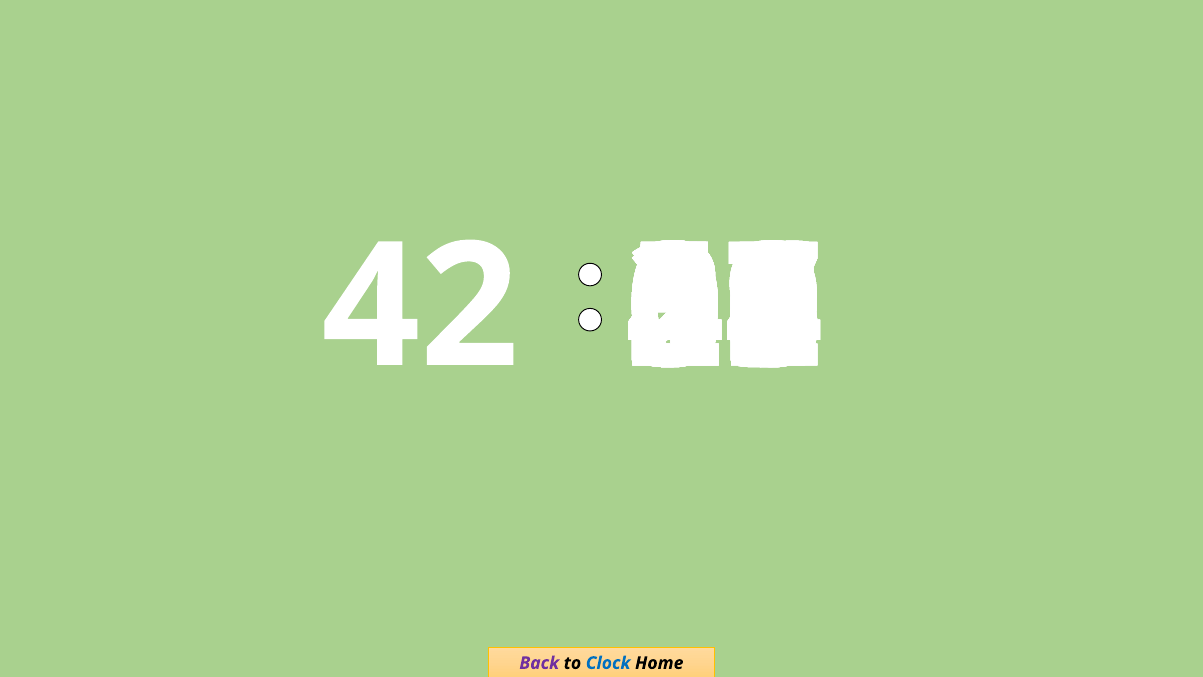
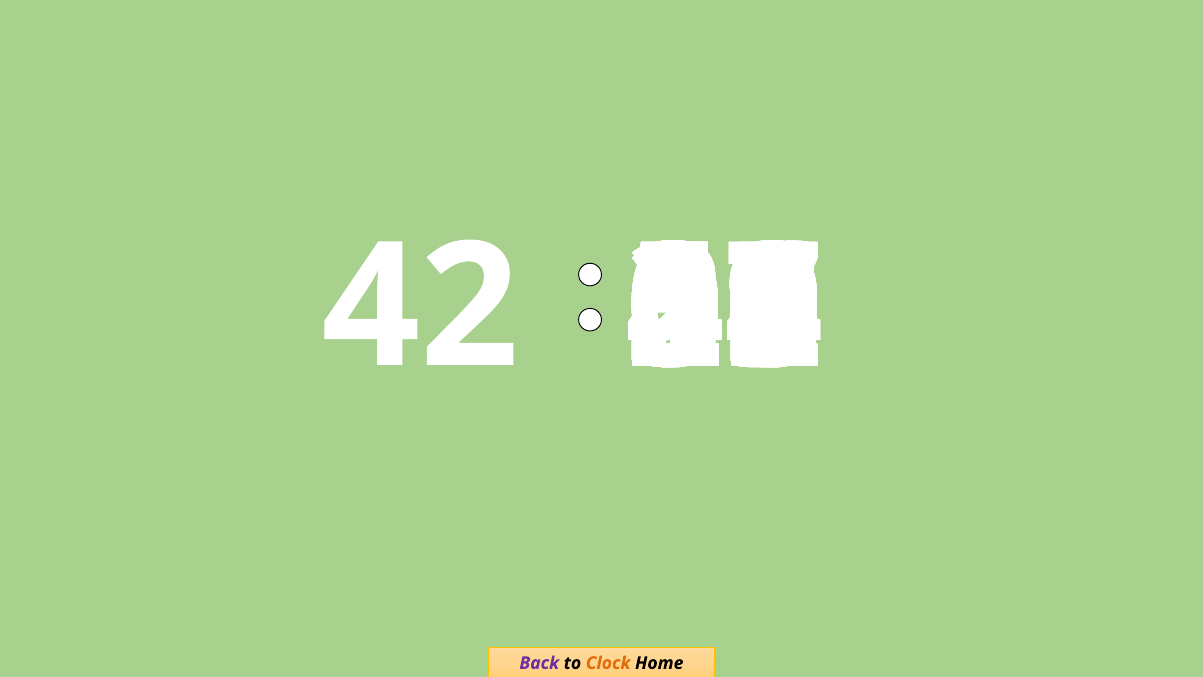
Clock colour: blue -> orange (608, 663)
